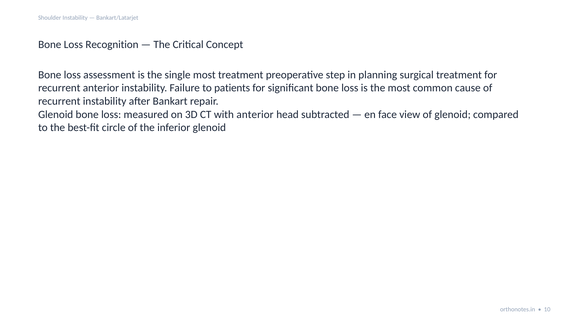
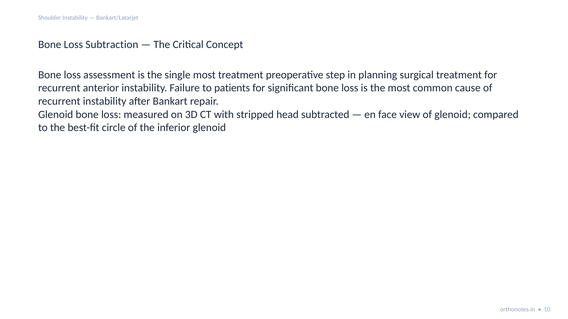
Recognition: Recognition -> Subtraction (112, 45)
with anterior: anterior -> stripped (255, 115)
